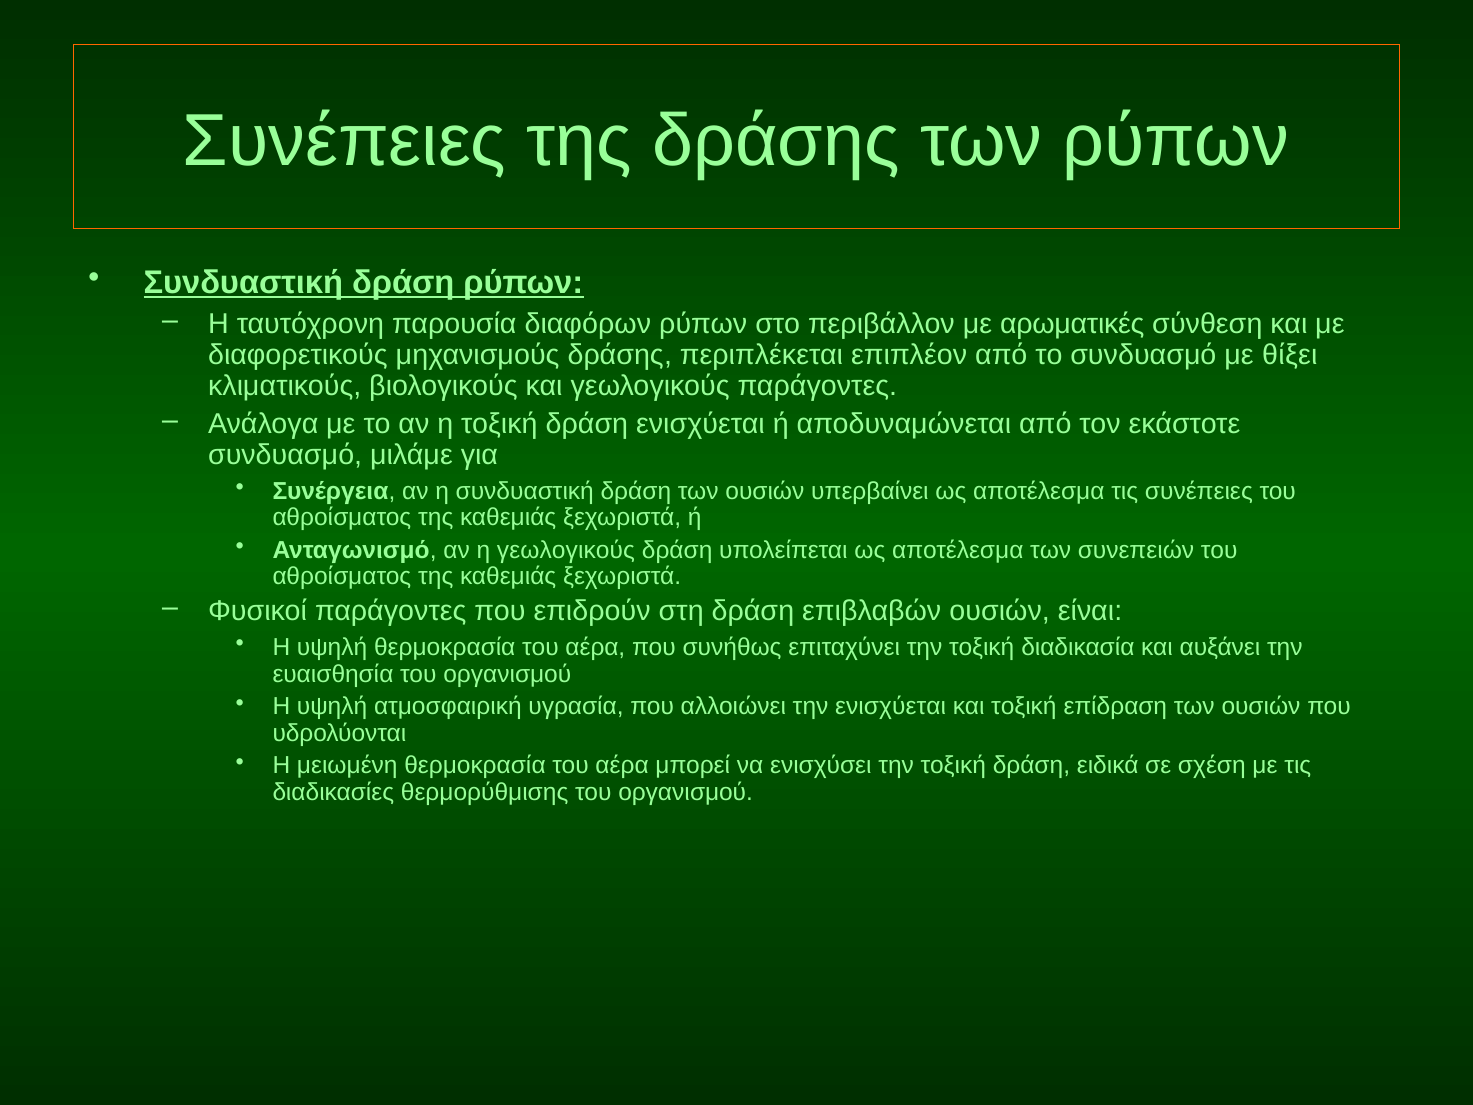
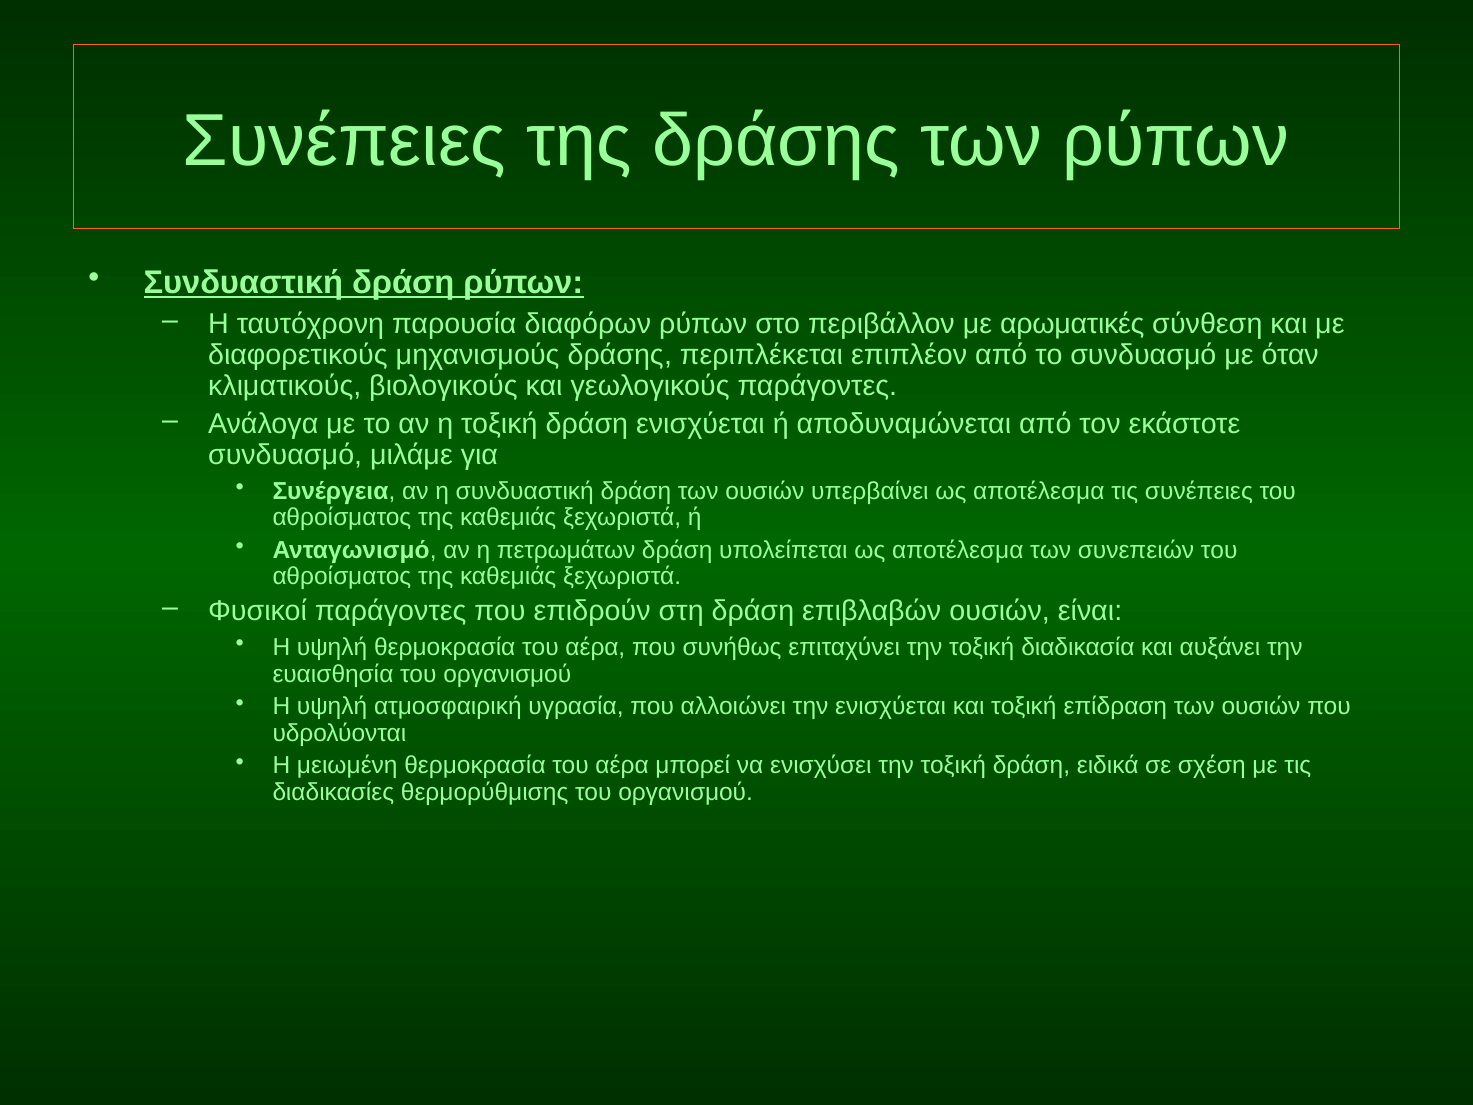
θίξει: θίξει -> όταν (1290, 355)
η γεωλογικούς: γεωλογικούς -> πετρωμάτων (566, 550)
